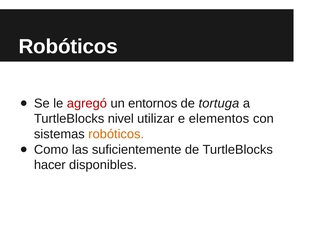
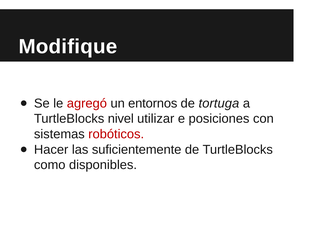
Robóticos: Robóticos -> Modifique (68, 47)
elementos: elementos -> posiciones (219, 119)
robóticos colour: orange -> red (116, 135)
Como: Como -> Hacer (51, 150)
hacer: hacer -> como (50, 165)
